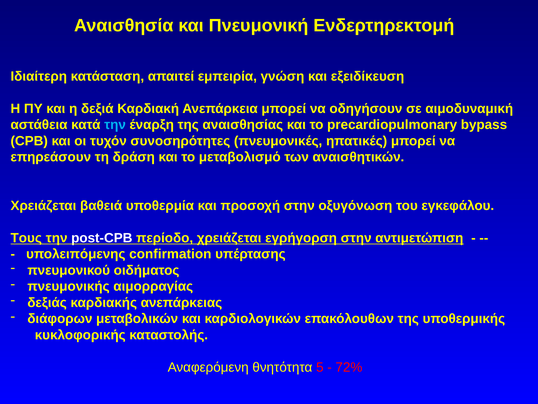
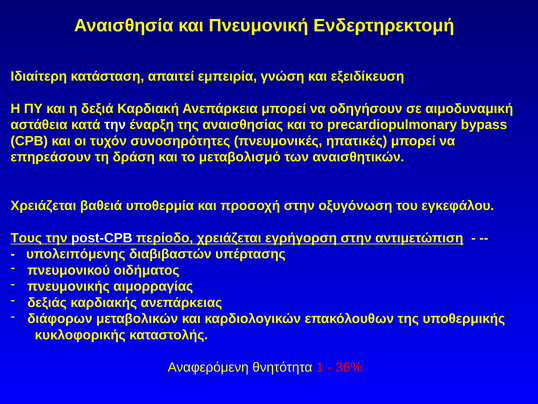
την colour: light blue -> white (115, 125)
confirmation: confirmation -> διαβιβαστών (170, 254)
5: 5 -> 1 (320, 367)
72%: 72% -> 36% (349, 367)
